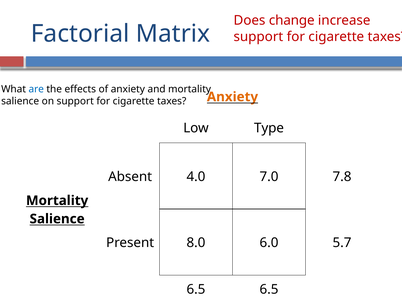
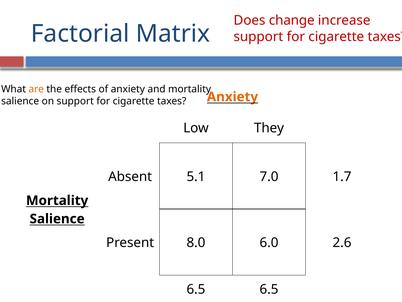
are colour: blue -> orange (36, 89)
Type: Type -> They (269, 128)
4.0: 4.0 -> 5.1 (196, 176)
7.8: 7.8 -> 1.7 (342, 176)
5.7: 5.7 -> 2.6 (342, 242)
